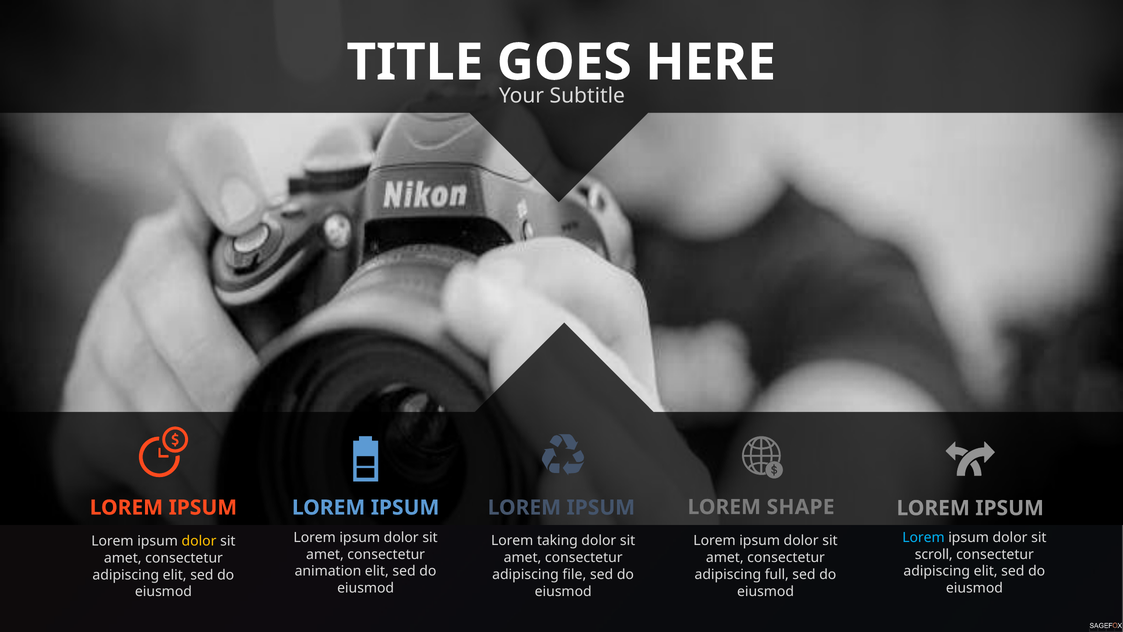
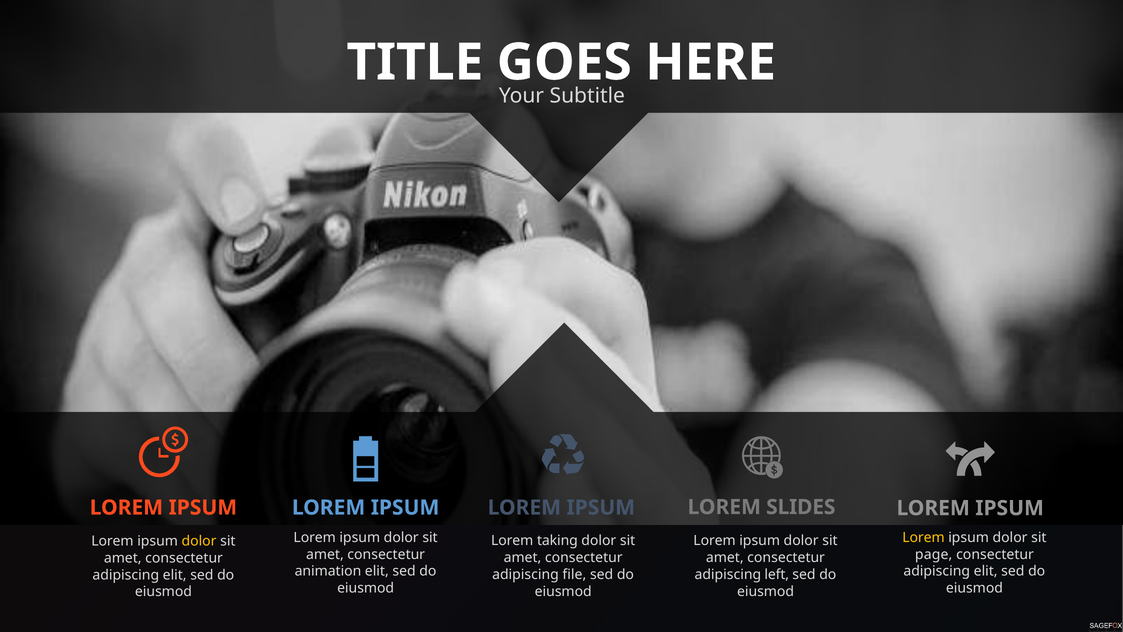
SHAPE: SHAPE -> SLIDES (801, 507)
Lorem colour: light blue -> yellow (923, 537)
scroll: scroll -> page (934, 554)
full: full -> left (777, 574)
